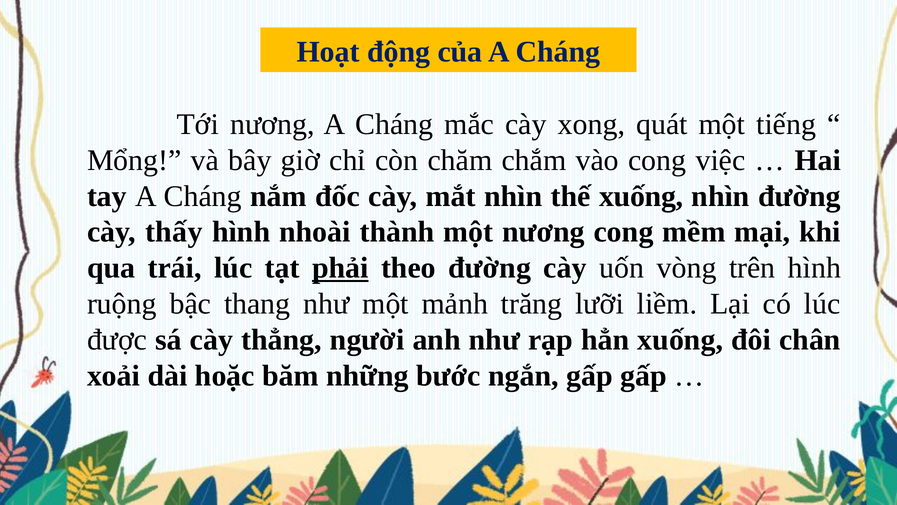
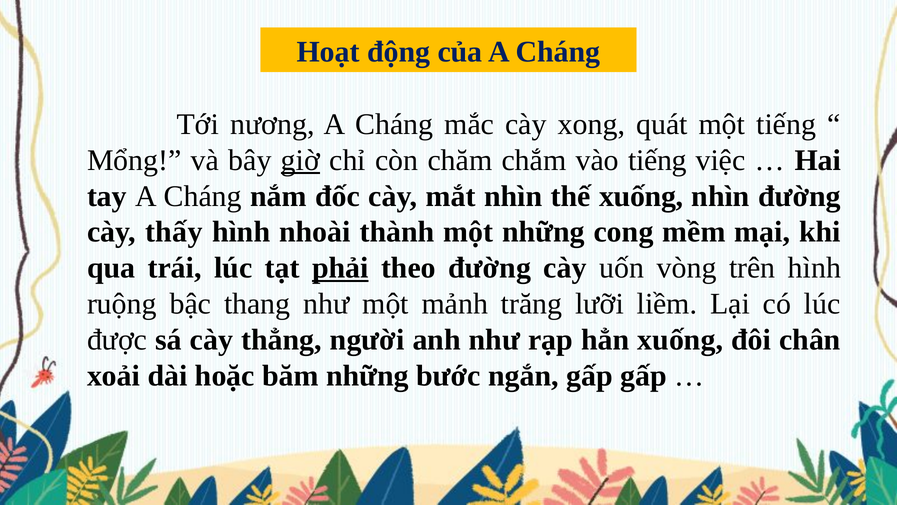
giờ underline: none -> present (300, 160)
vào cong: cong -> tiếng (657, 160)
một nương: nương -> những (543, 232)
